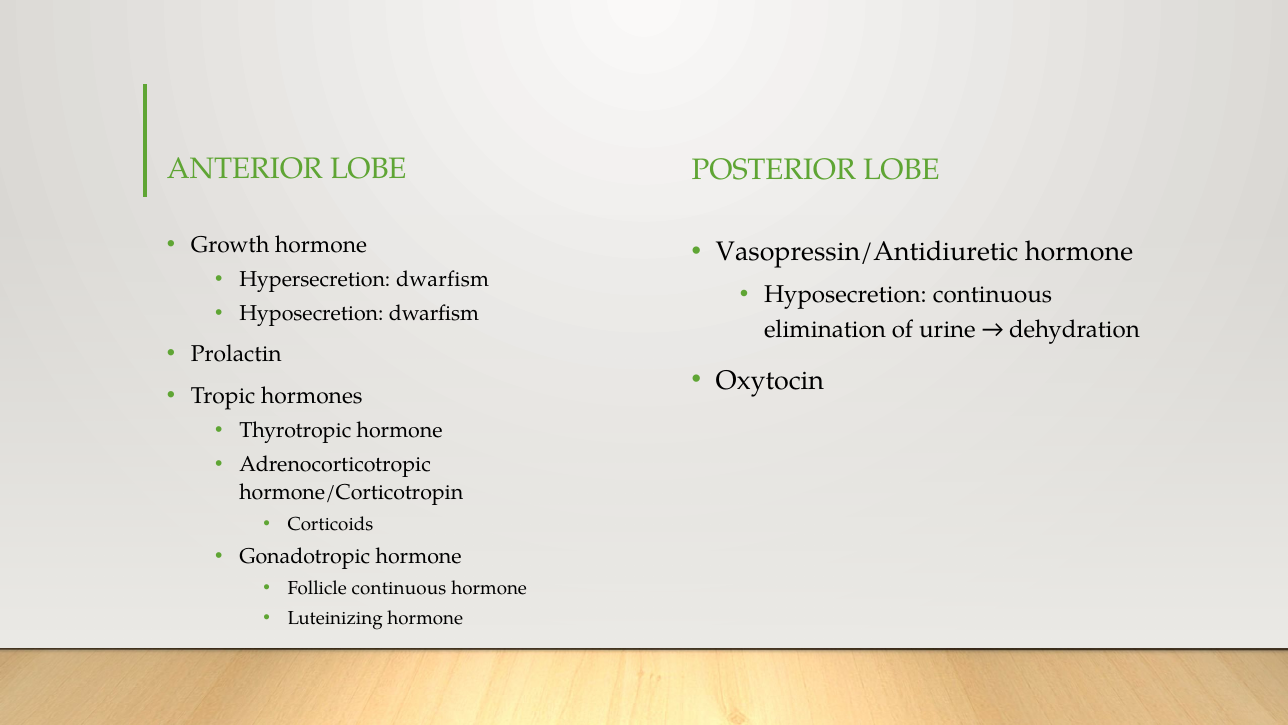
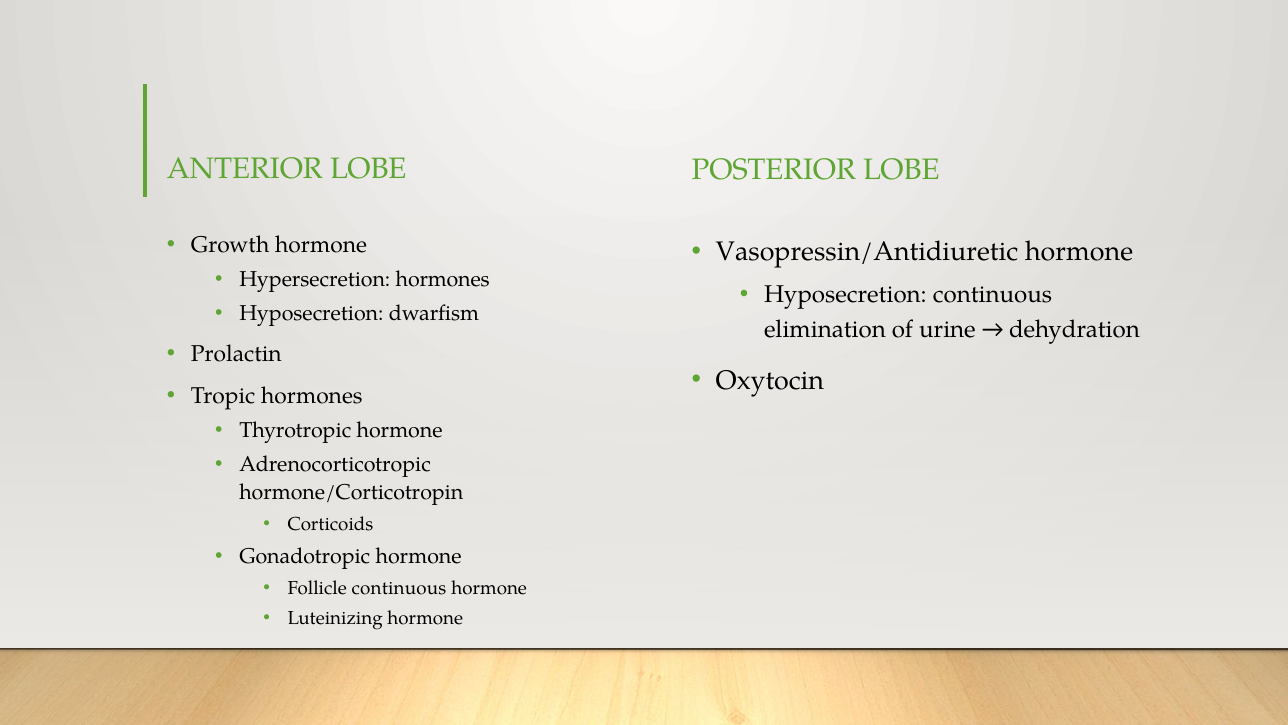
Hypersecretion dwarfism: dwarfism -> hormones (443, 279)
